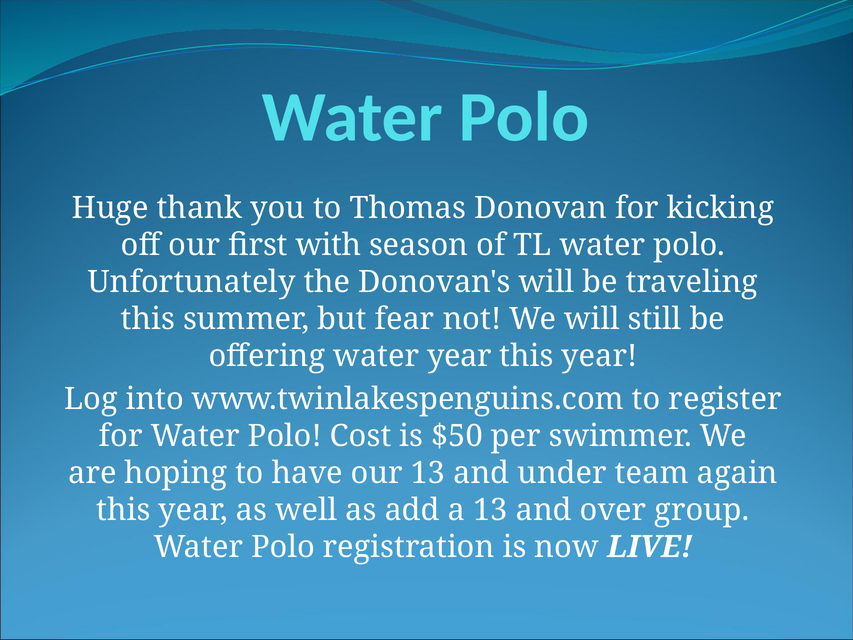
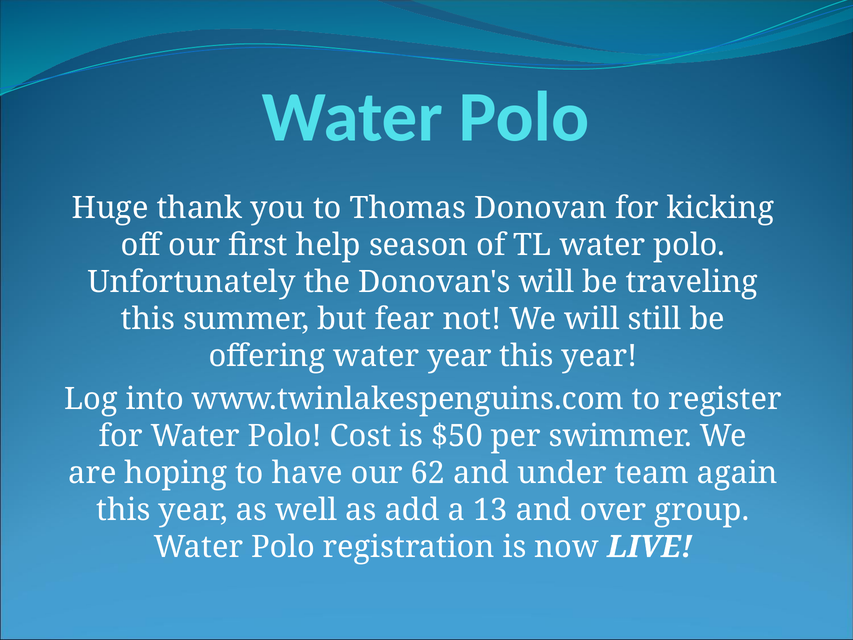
with: with -> help (328, 245)
our 13: 13 -> 62 (428, 473)
